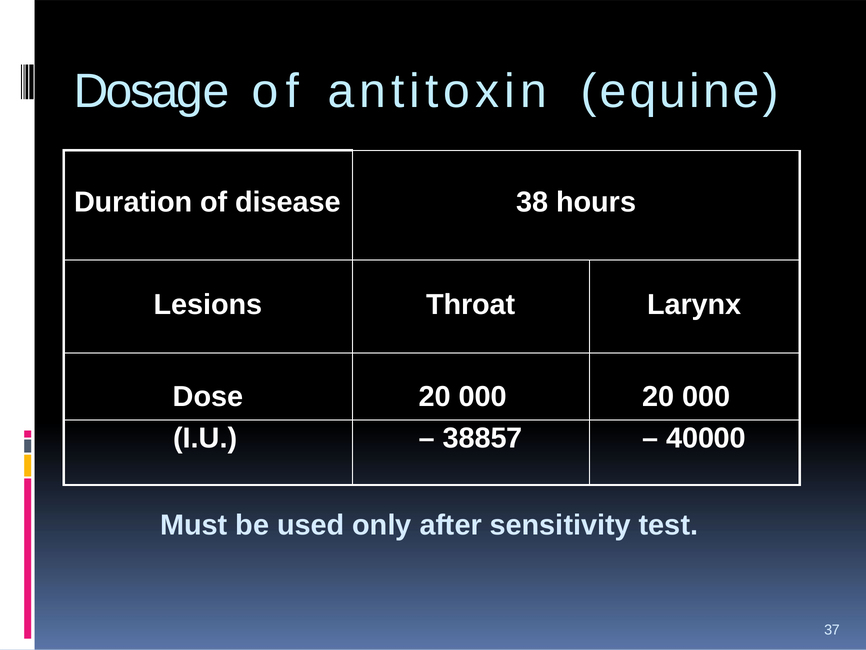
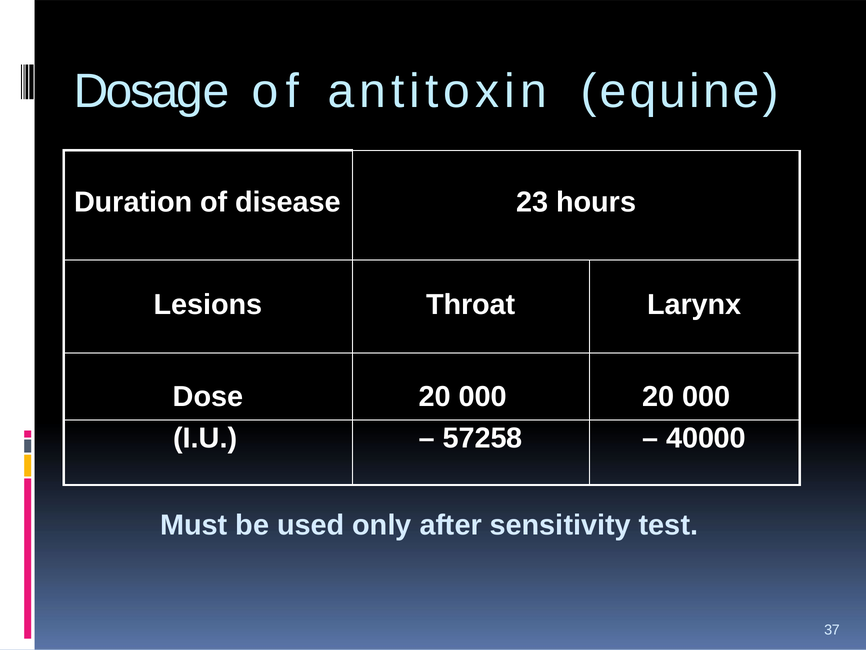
38: 38 -> 23 (532, 202)
38857: 38857 -> 57258 (483, 438)
